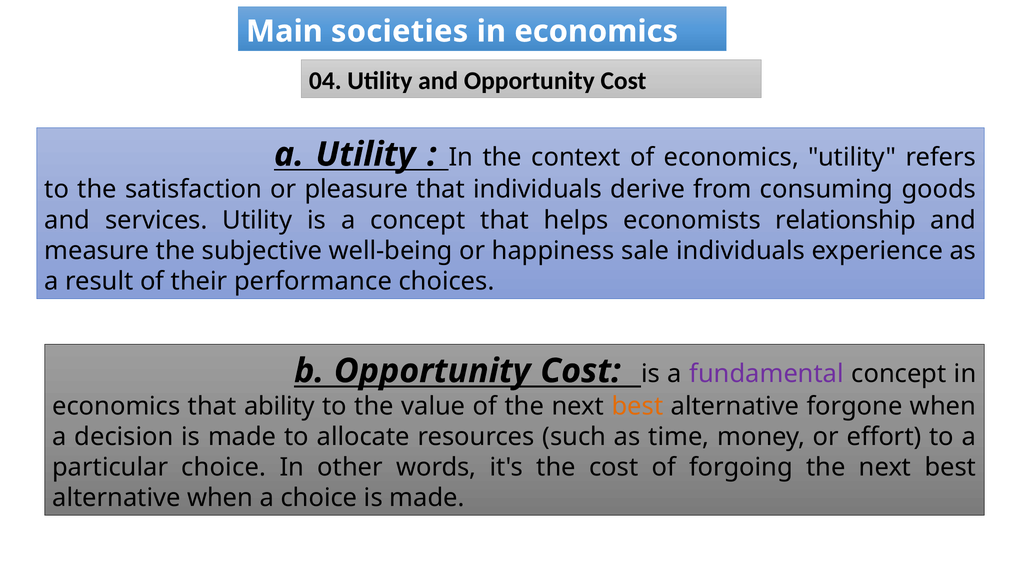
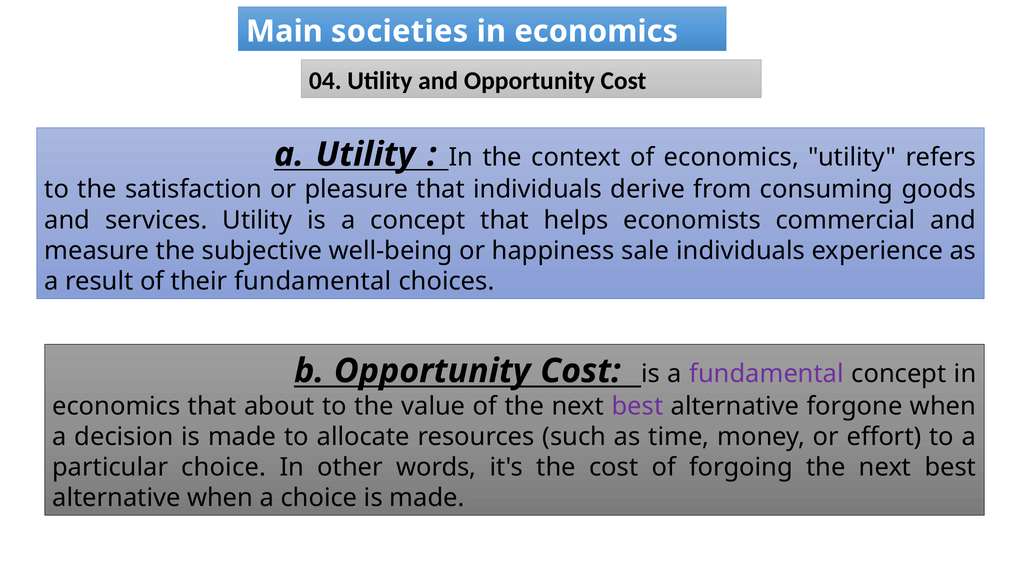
relationship: relationship -> commercial (846, 220)
their performance: performance -> fundamental (313, 282)
ability: ability -> about (279, 406)
best colour: orange -> purple (637, 406)
